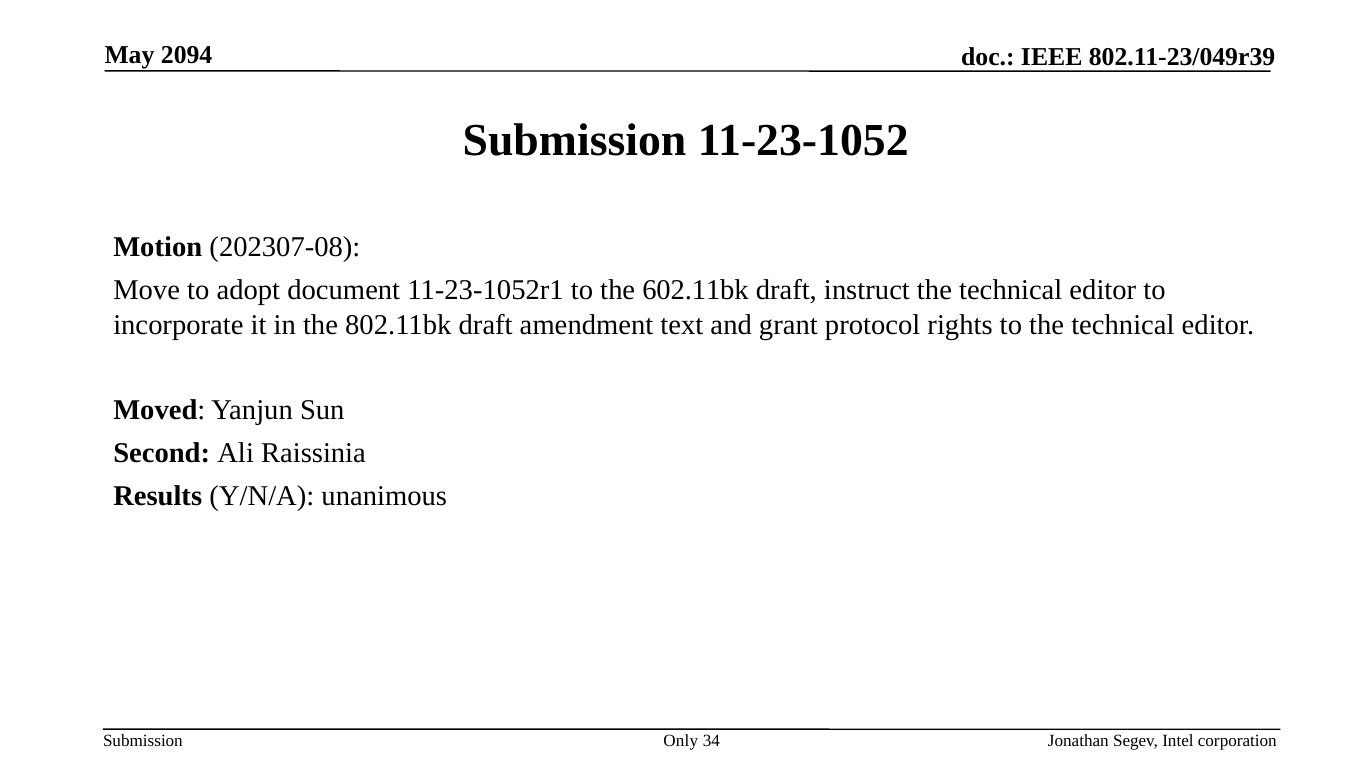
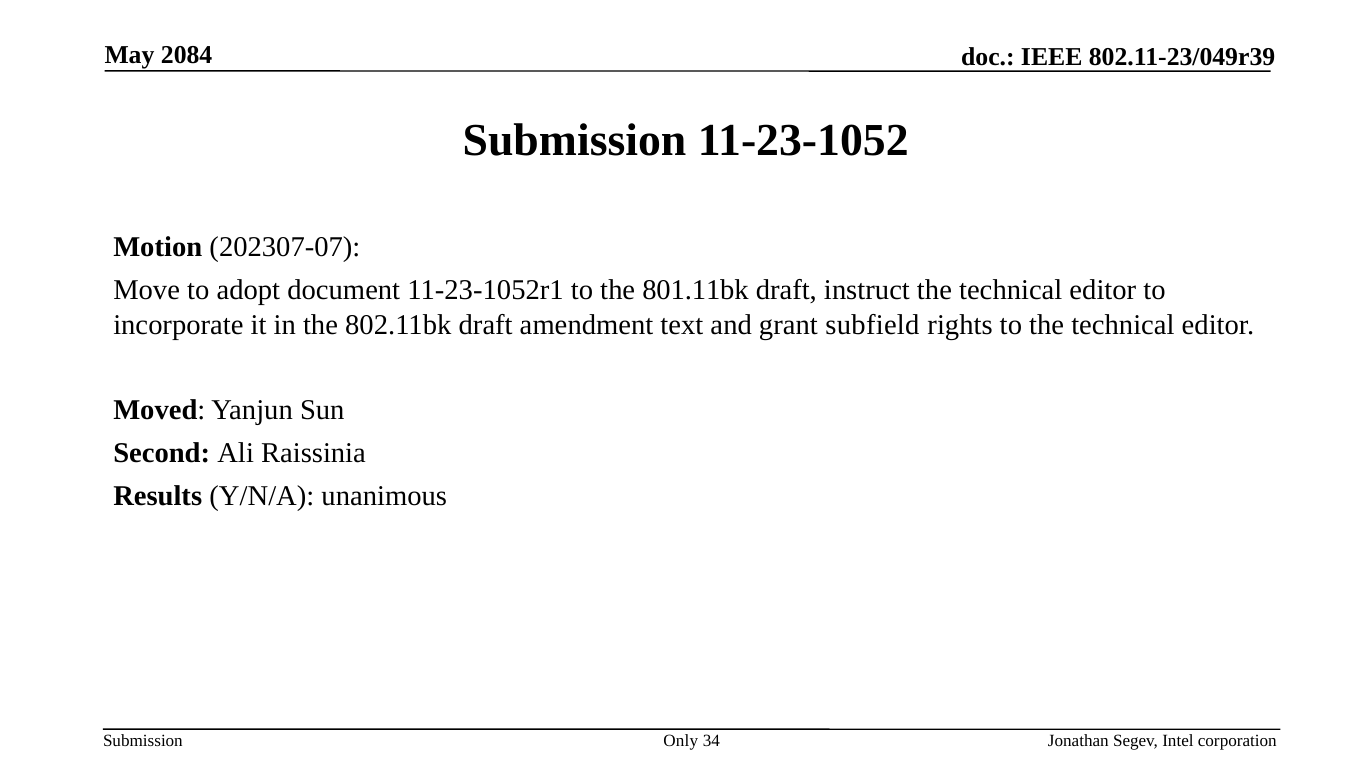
2094: 2094 -> 2084 (187, 55)
202307-08: 202307-08 -> 202307-07 (285, 247)
602.11bk: 602.11bk -> 801.11bk (695, 290)
protocol: protocol -> subfield (872, 324)
